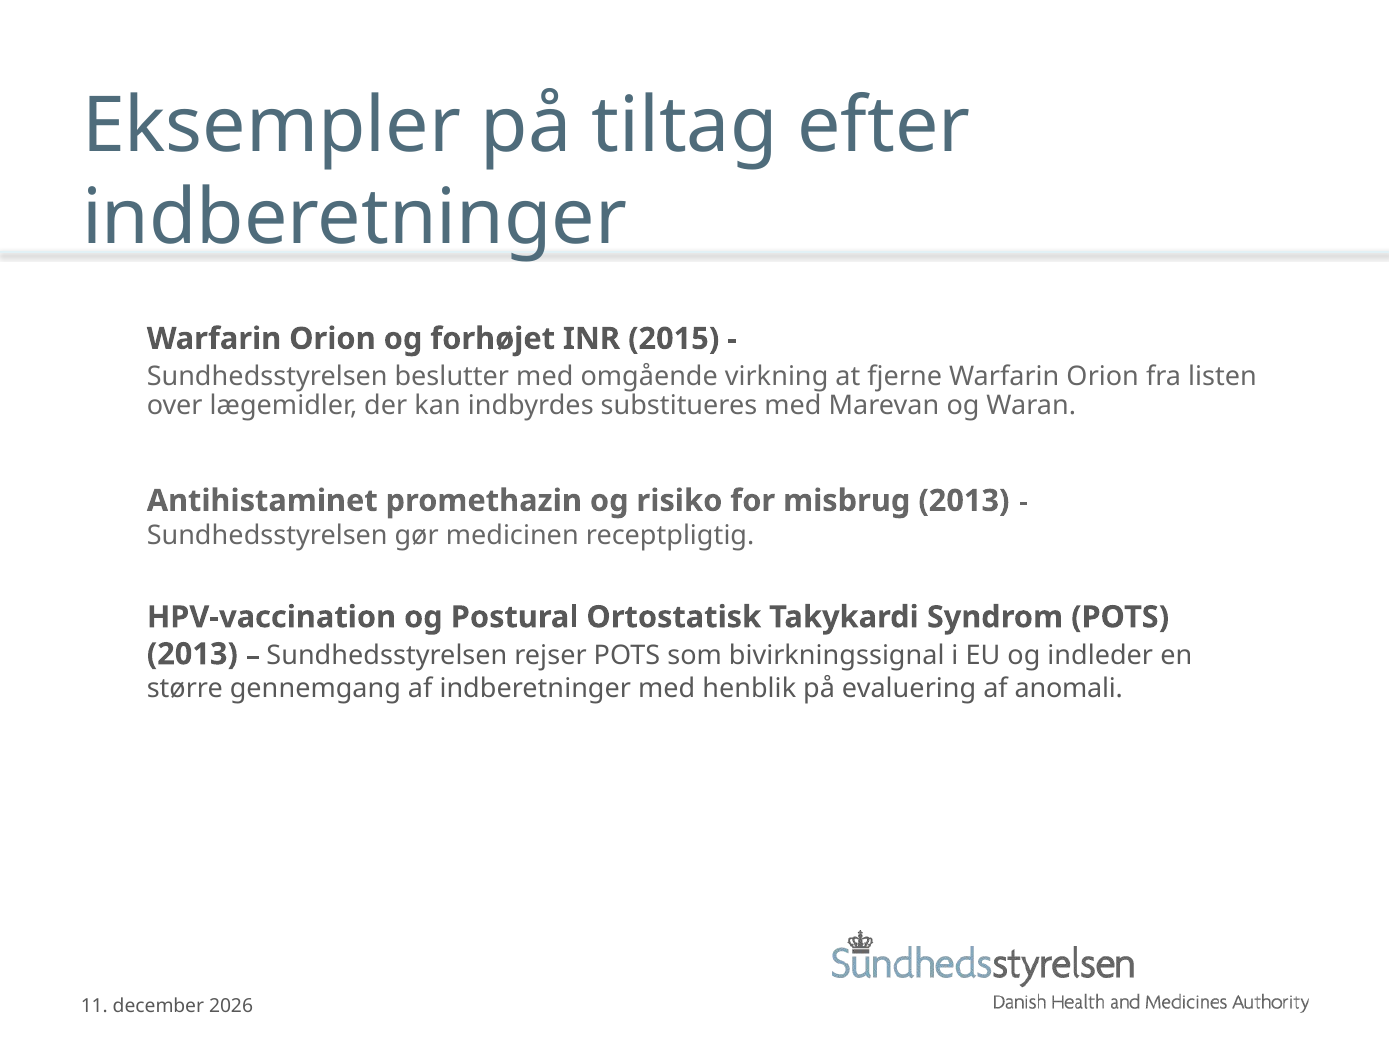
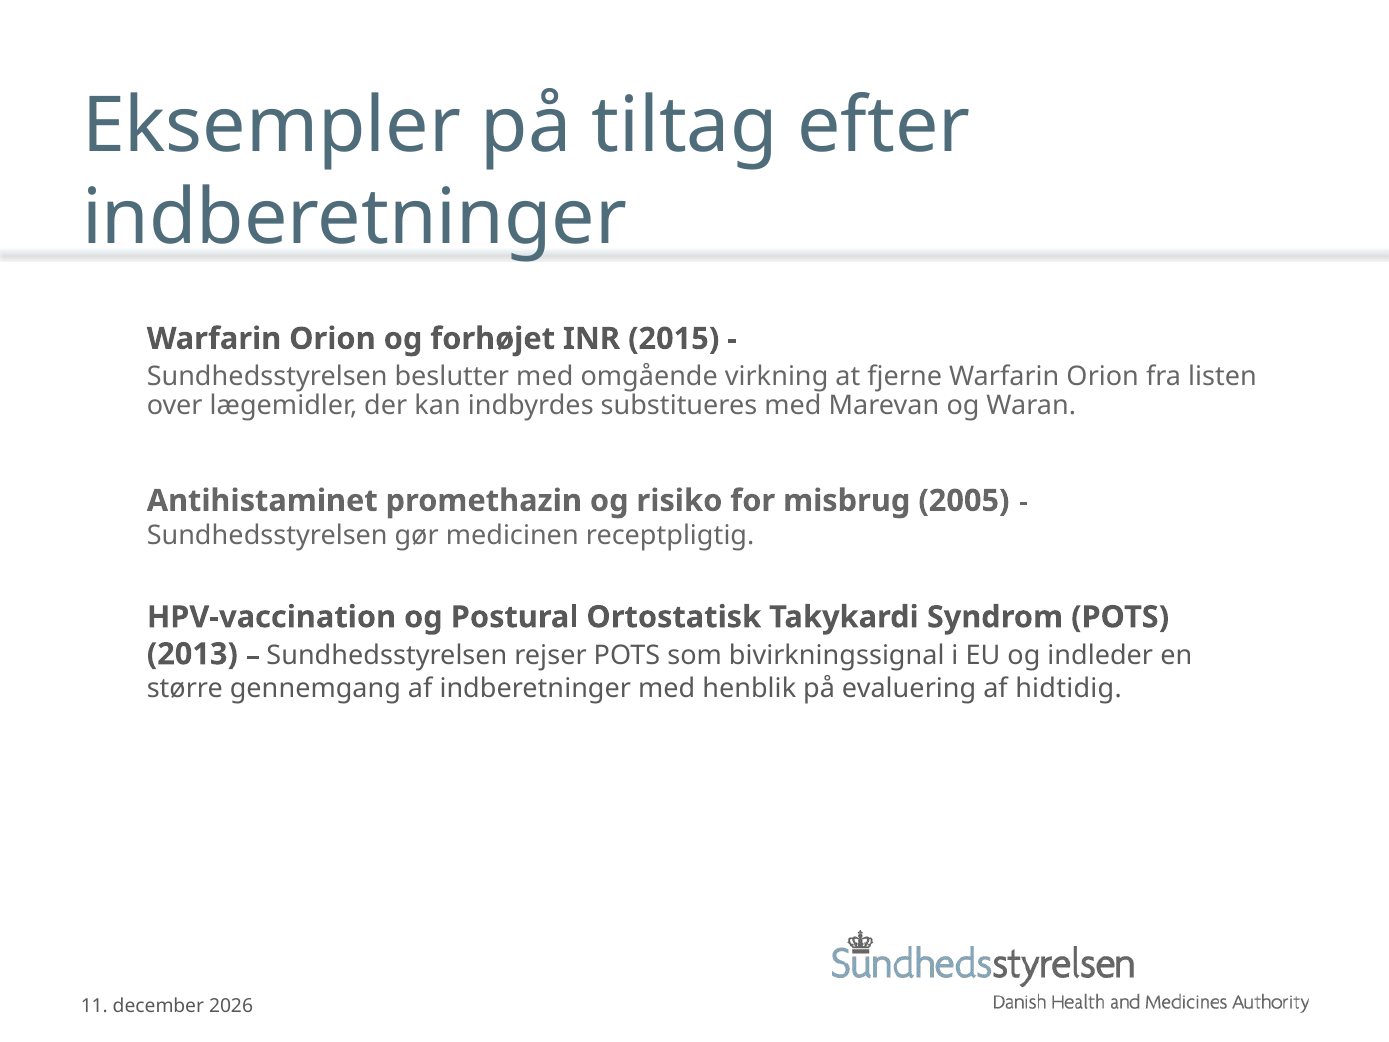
misbrug 2013: 2013 -> 2005 (964, 501)
anomali: anomali -> hidtidig (1069, 688)
